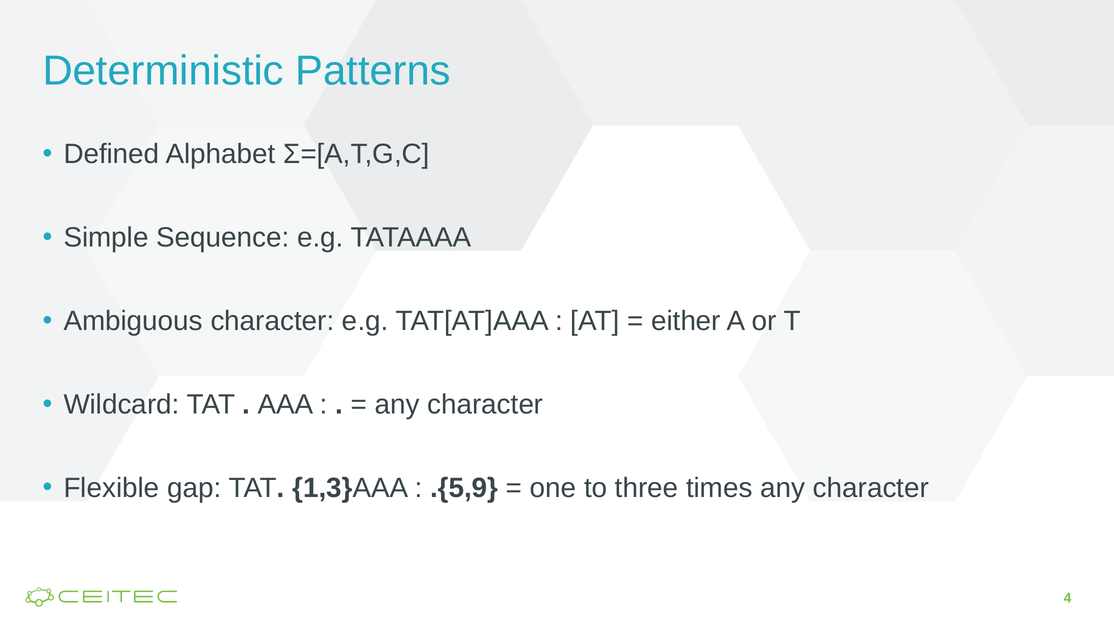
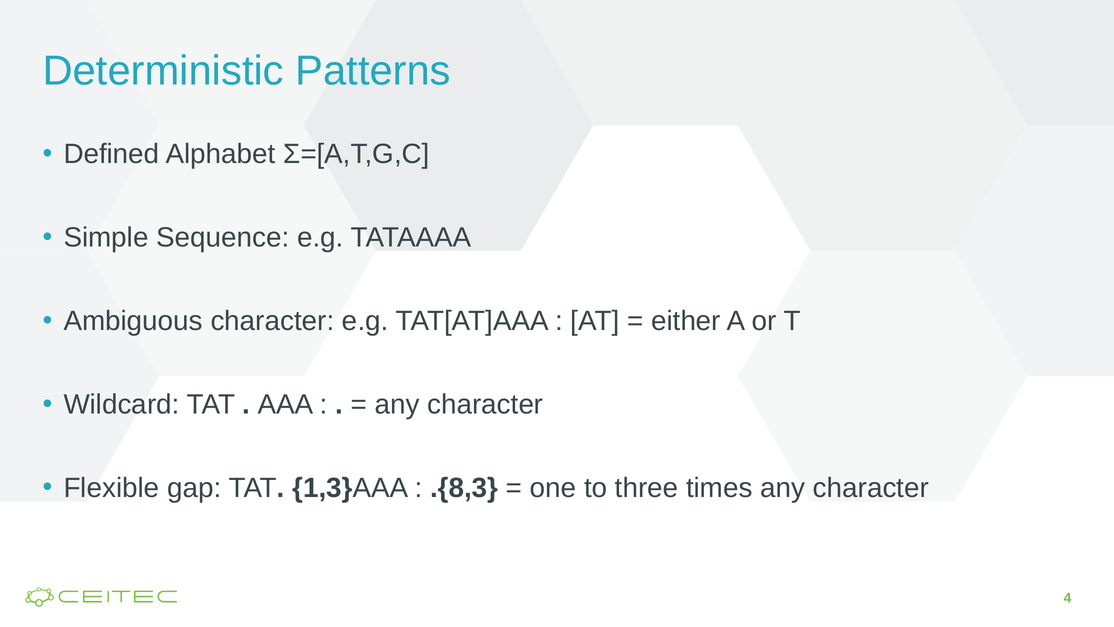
.{5,9: .{5,9 -> .{8,3 (464, 488)
